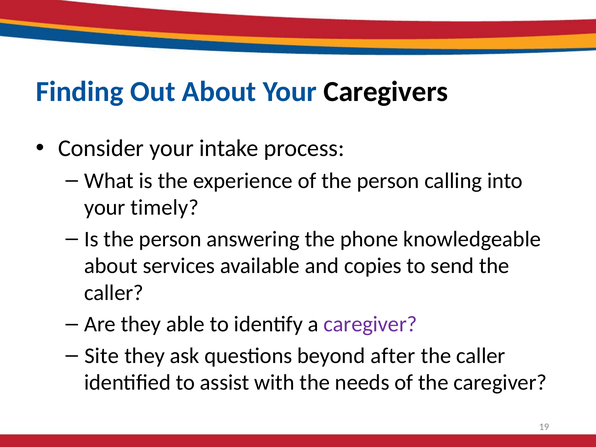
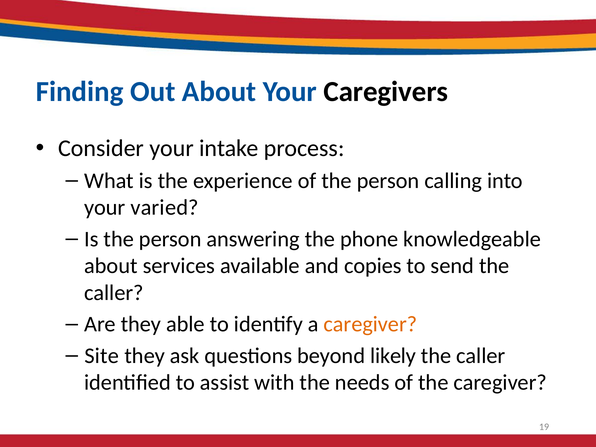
timely: timely -> varied (165, 208)
caregiver colour: purple -> orange (370, 324)
after: after -> likely (393, 356)
